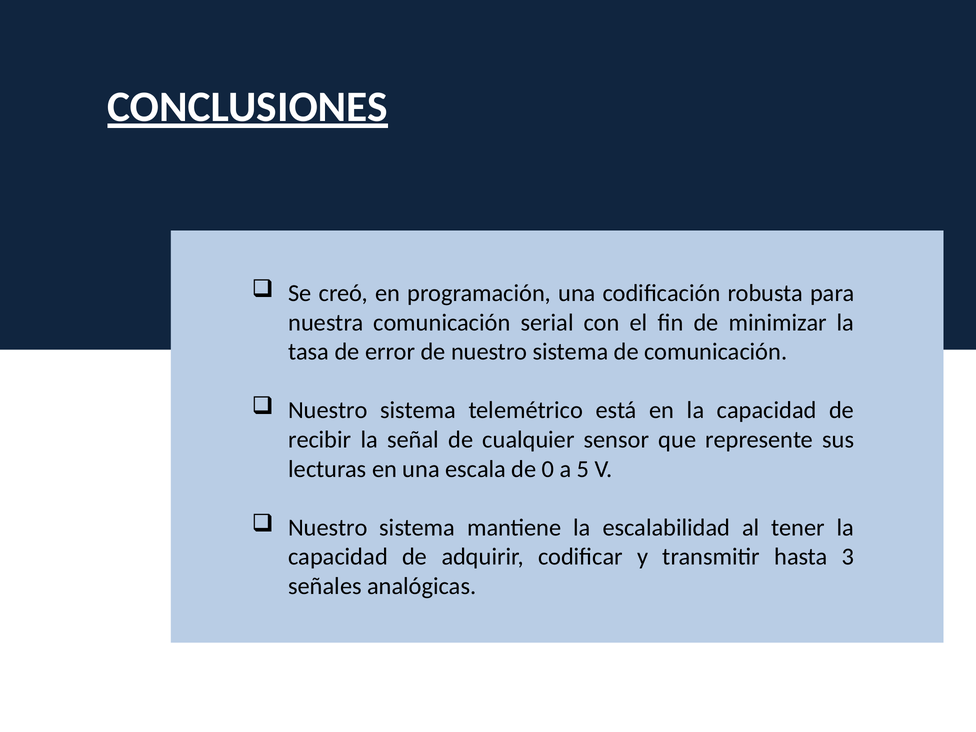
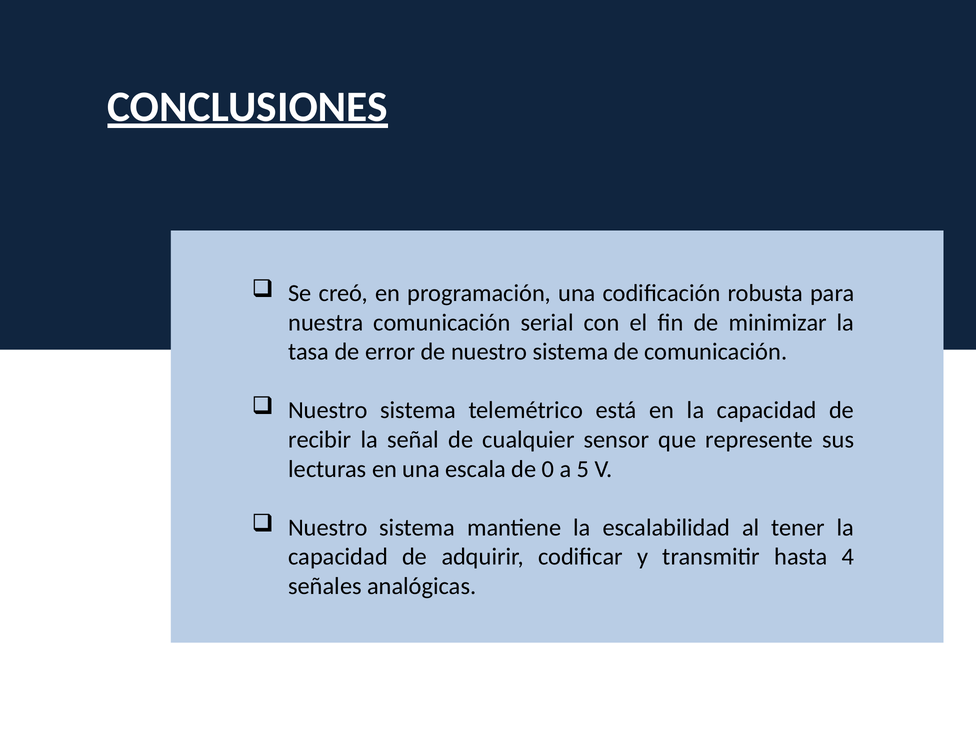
3: 3 -> 4 (848, 557)
